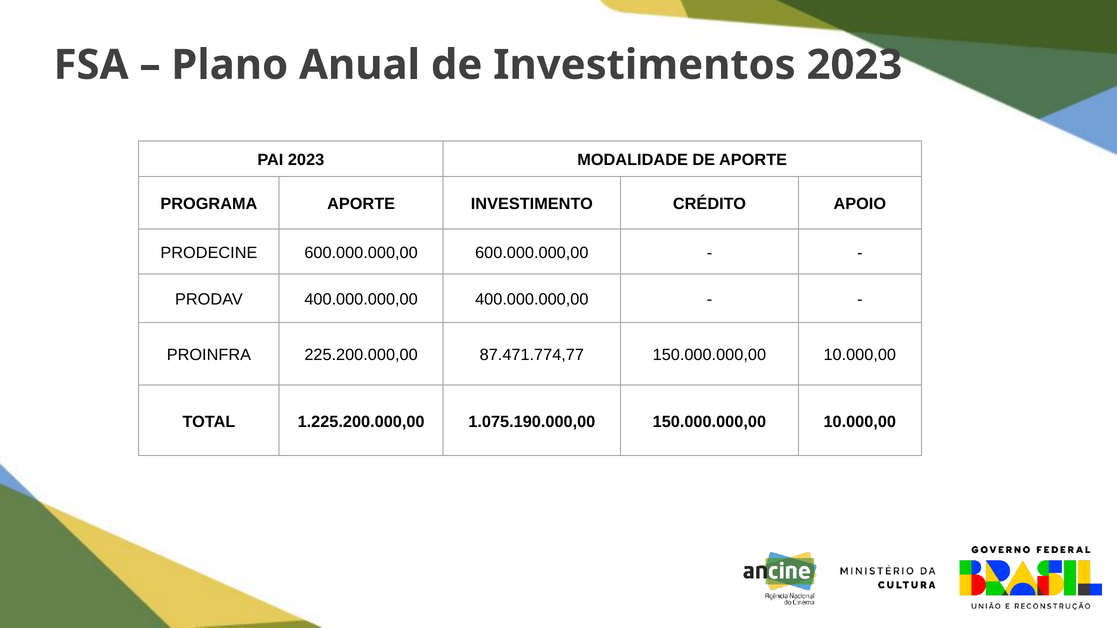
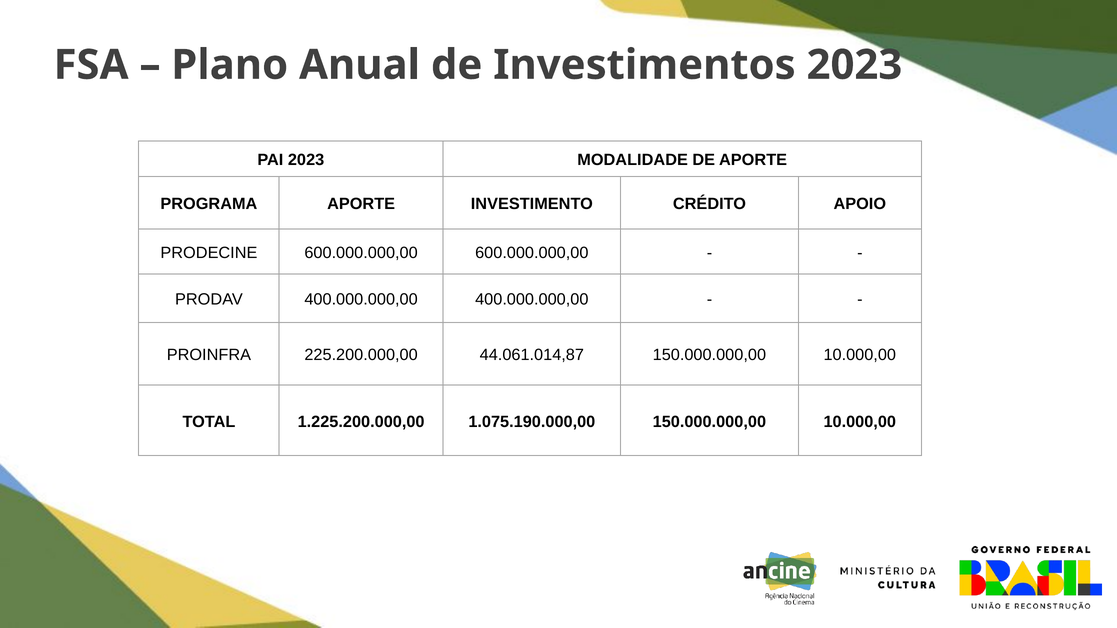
87.471.774,77: 87.471.774,77 -> 44.061.014,87 (532, 355)
